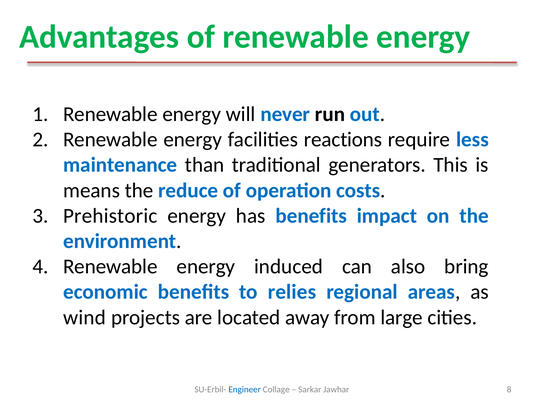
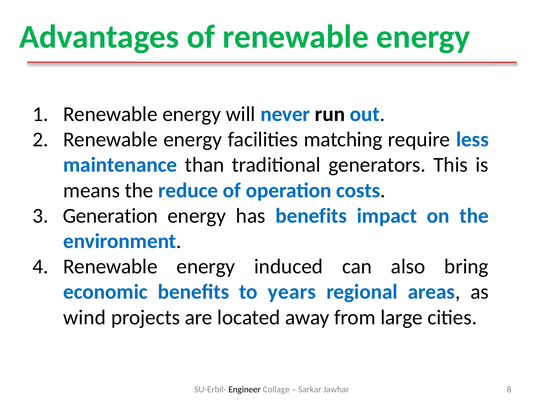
reactions: reactions -> matching (343, 140)
Prehistoric: Prehistoric -> Generation (110, 216)
relies: relies -> years (292, 292)
Engineer colour: blue -> black (245, 390)
